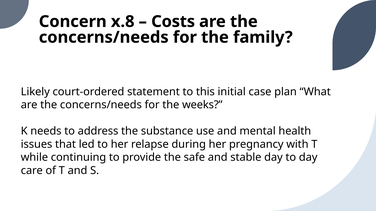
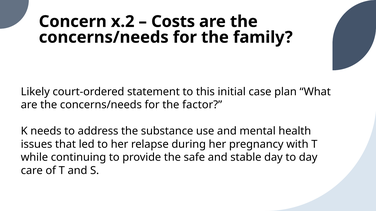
x.8: x.8 -> x.2 (123, 22)
weeks: weeks -> factor (202, 105)
